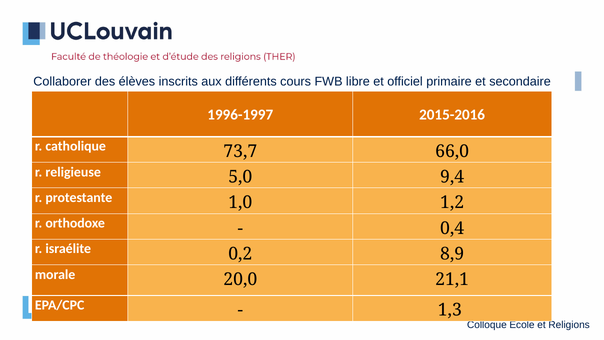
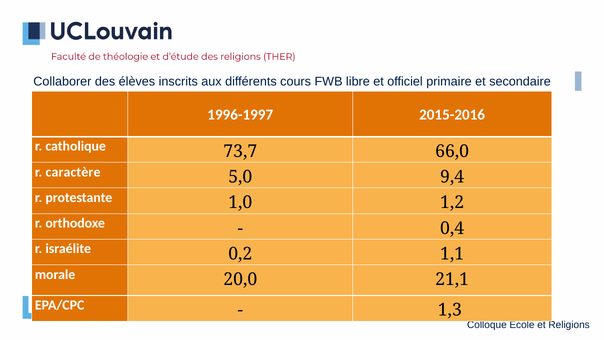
religieuse: religieuse -> caractère (73, 172)
8,9: 8,9 -> 1,1 (452, 254)
